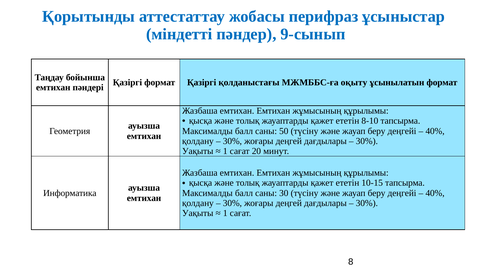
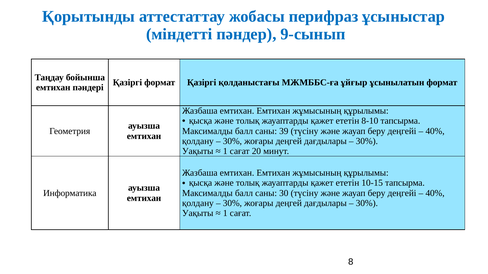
оқыту: оқыту -> ұйғыр (354, 83)
50: 50 -> 39 (284, 131)
